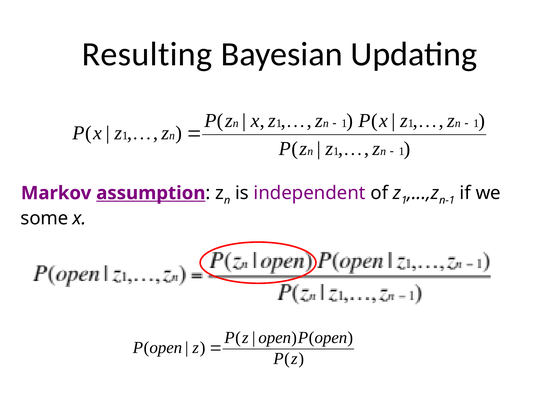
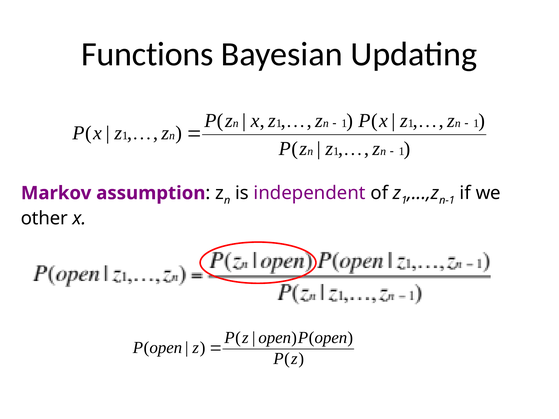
Resulting: Resulting -> Functions (147, 54)
assumption underline: present -> none (151, 193)
some: some -> other (44, 219)
